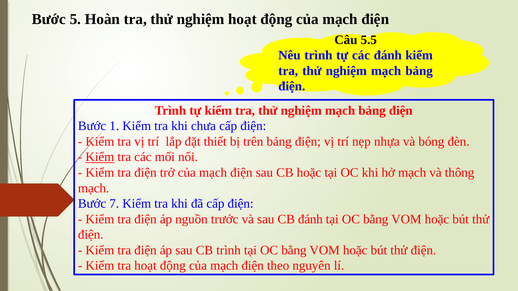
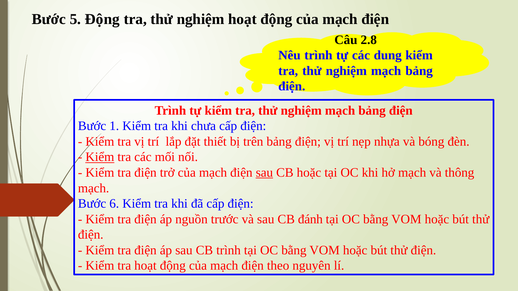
5 Hoàn: Hoàn -> Động (102, 19)
5.5: 5.5 -> 2.8 (369, 40)
các đánh: đánh -> dung (388, 55)
sau underline: none -> present (264, 173)
7: 7 -> 6 (114, 204)
